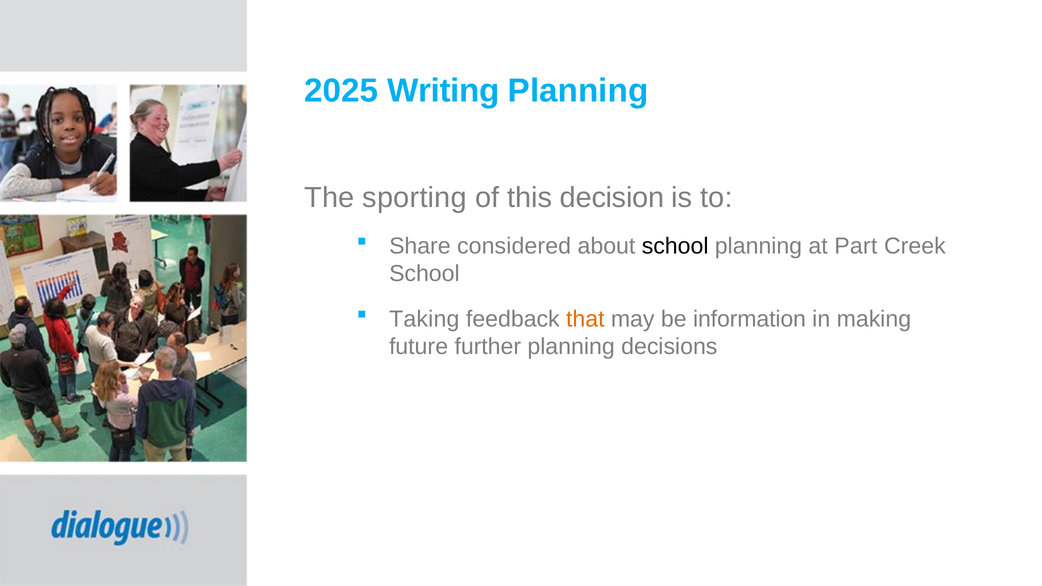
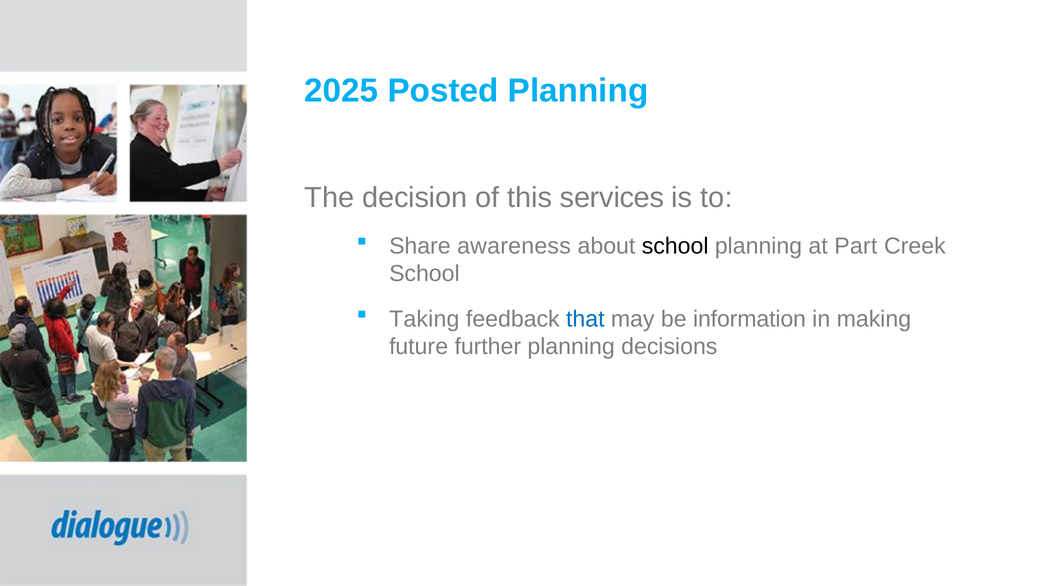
Writing: Writing -> Posted (443, 91)
sporting: sporting -> decision (415, 198)
decision: decision -> services (612, 198)
considered: considered -> awareness (514, 246)
that colour: orange -> blue (585, 319)
